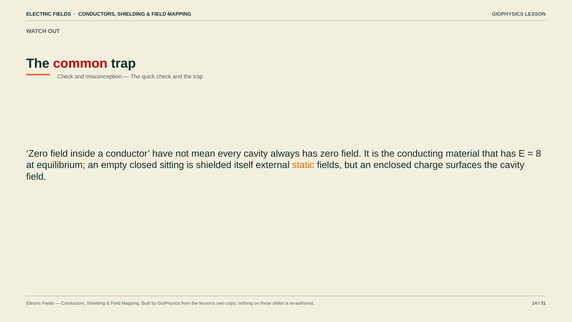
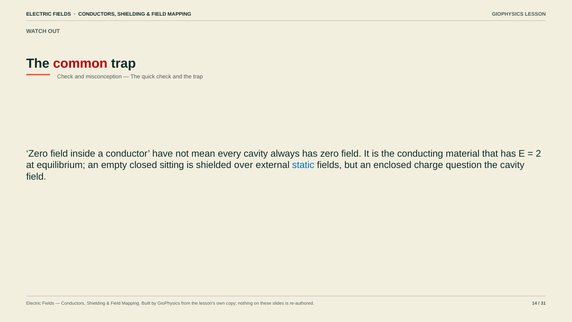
8: 8 -> 2 (538, 154)
itself: itself -> over (244, 165)
static colour: orange -> blue (303, 165)
surfaces: surfaces -> question (464, 165)
